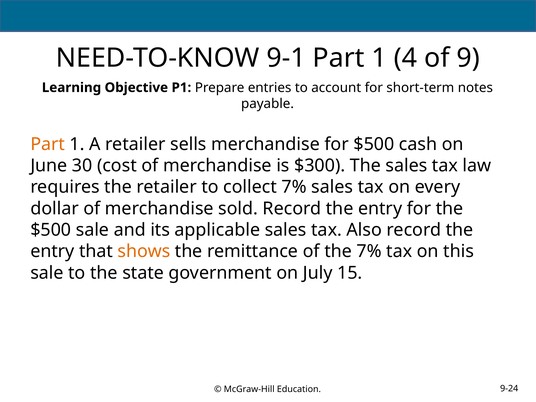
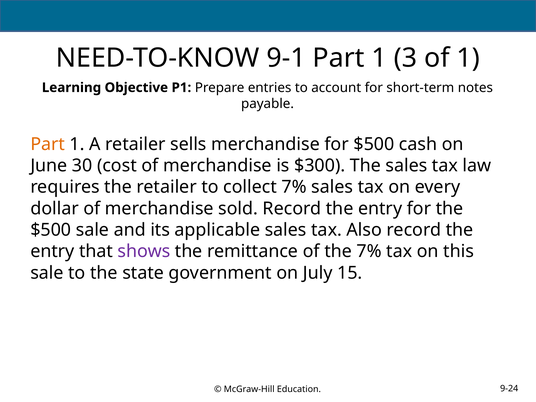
4: 4 -> 3 (406, 58)
of 9: 9 -> 1 (468, 58)
shows colour: orange -> purple (144, 251)
